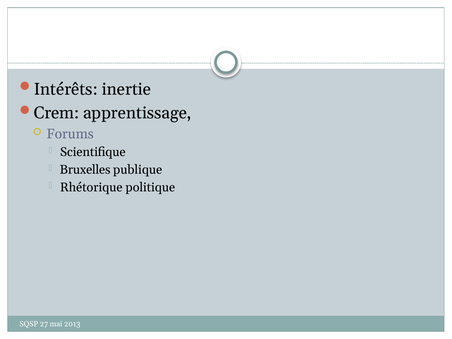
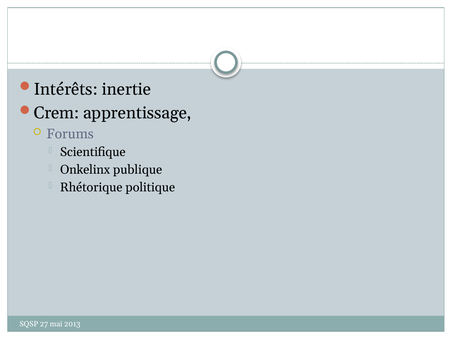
Bruxelles: Bruxelles -> Onkelinx (85, 170)
